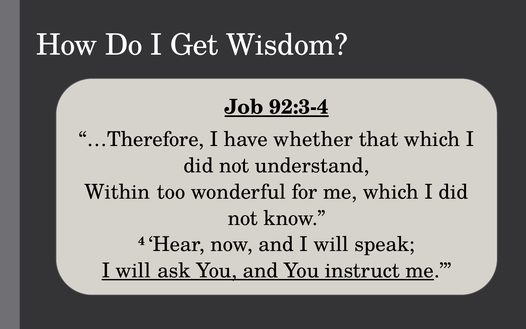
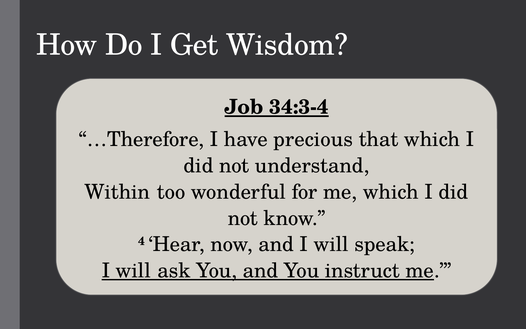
92:3-4: 92:3-4 -> 34:3-4 (299, 107)
whether: whether -> precious (313, 139)
